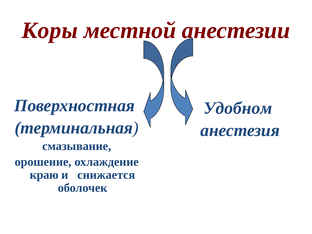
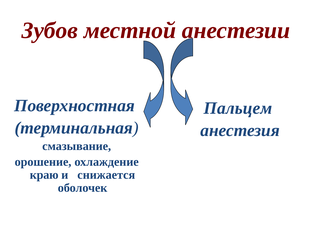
Коры: Коры -> Зубов (50, 31)
Удобном: Удобном -> Пальцем (238, 108)
